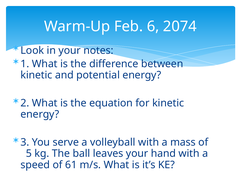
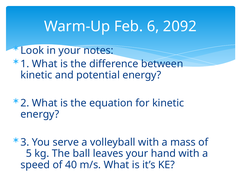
2074: 2074 -> 2092 (180, 26)
61: 61 -> 40 (71, 165)
